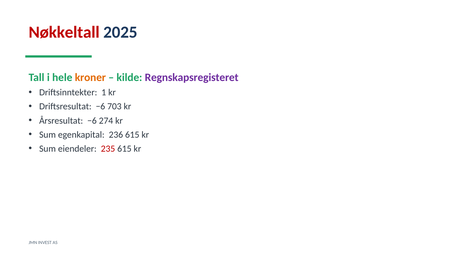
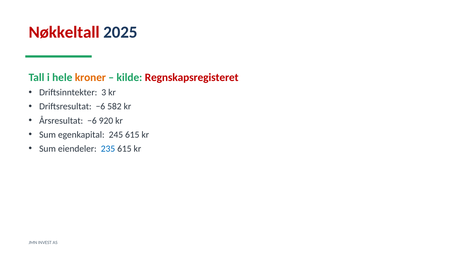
Regnskapsregisteret colour: purple -> red (192, 77)
1: 1 -> 3 (104, 93)
703: 703 -> 582 (114, 107)
274: 274 -> 920 (106, 121)
236: 236 -> 245 (116, 135)
235 colour: red -> blue (108, 149)
